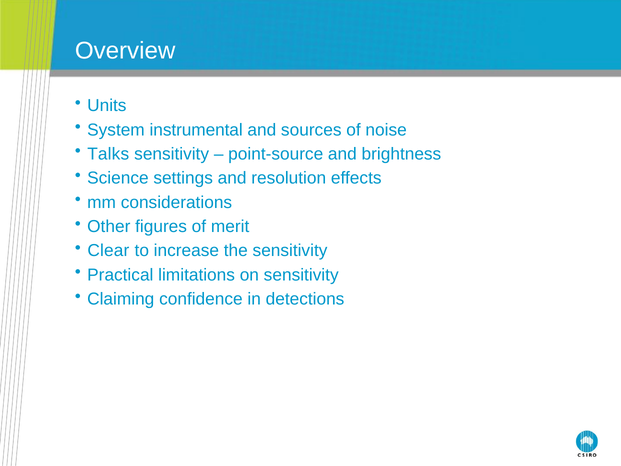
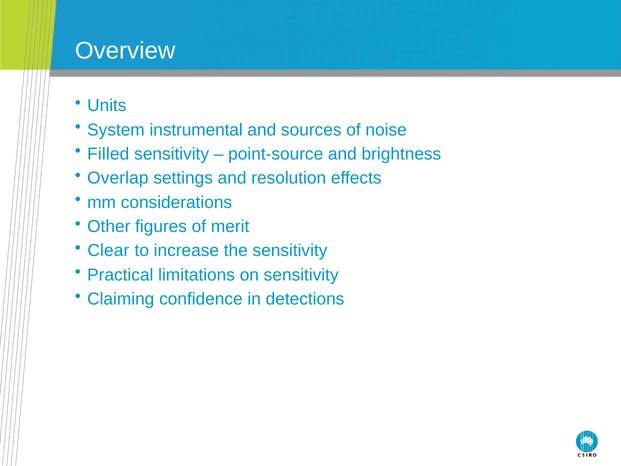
Talks: Talks -> Filled (108, 154)
Science: Science -> Overlap (118, 178)
